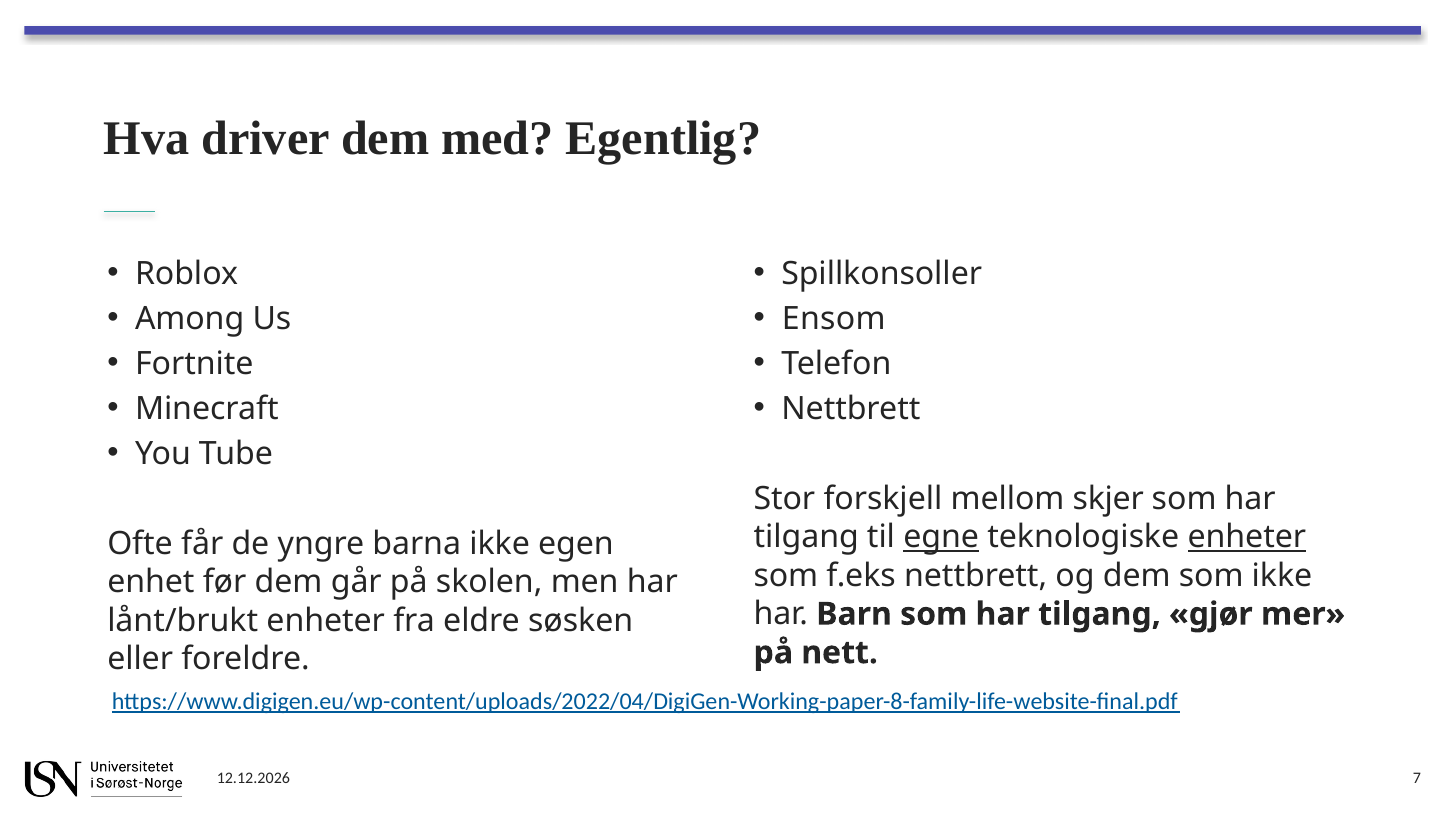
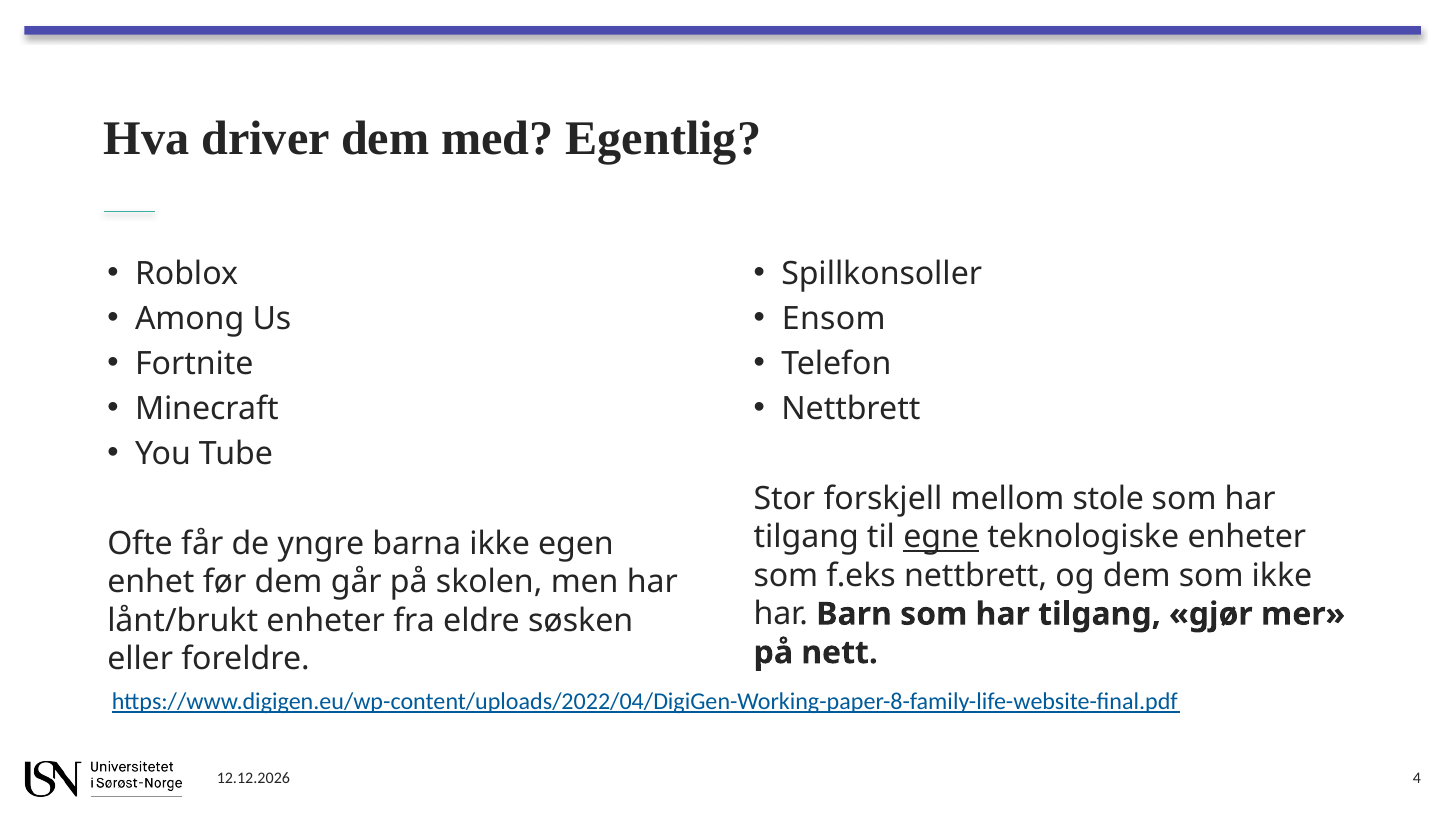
skjer: skjer -> stole (1108, 498)
enheter underline: present -> none (1247, 537)
7: 7 -> 4 (1417, 778)
